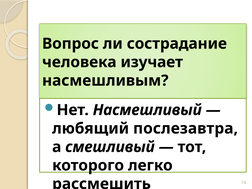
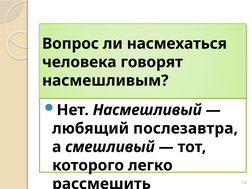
сострадание: сострадание -> насмехаться (177, 44)
изучает: изучает -> говорят (152, 62)
